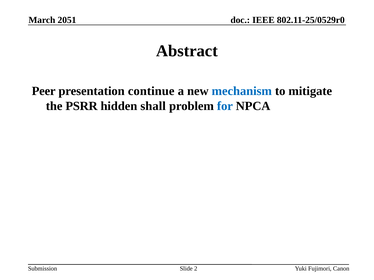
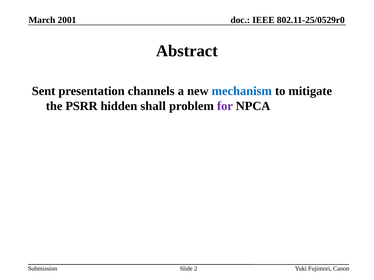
2051: 2051 -> 2001 (67, 20)
Peer: Peer -> Sent (44, 91)
continue: continue -> channels (151, 91)
for colour: blue -> purple (225, 106)
